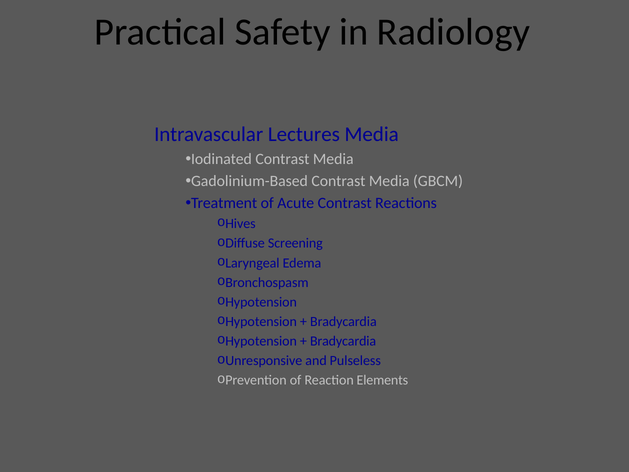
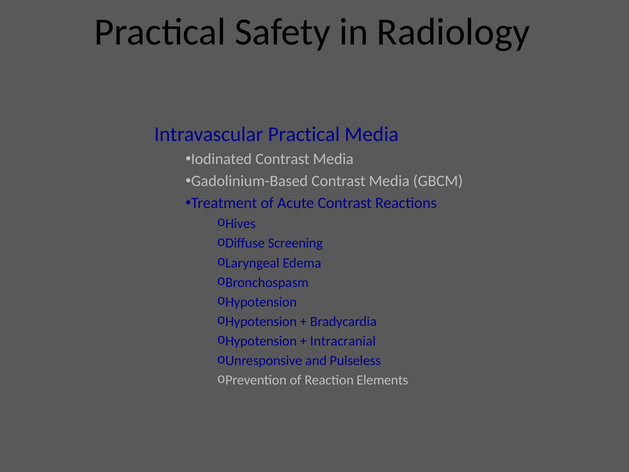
Intravascular Lectures: Lectures -> Practical (304, 134)
Bradycardia: Bradycardia -> Intracranial (343, 341)
